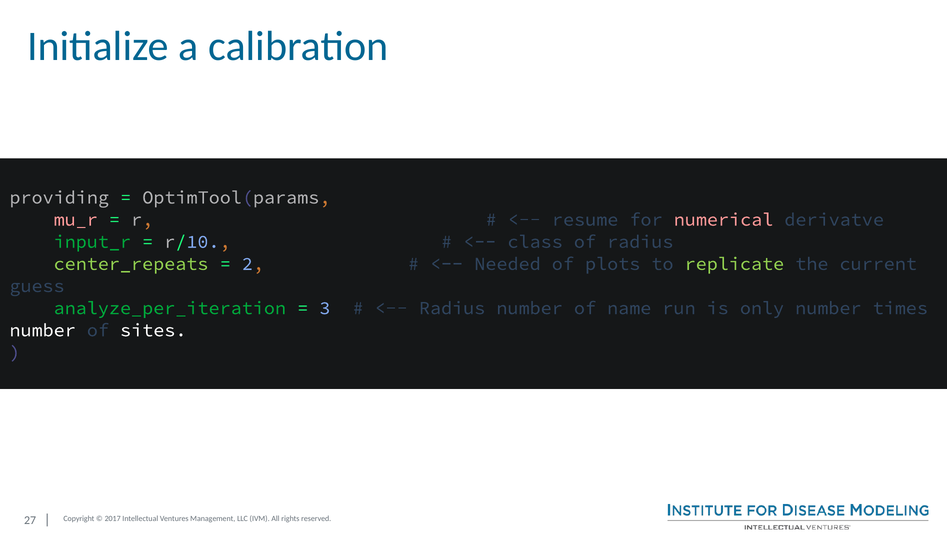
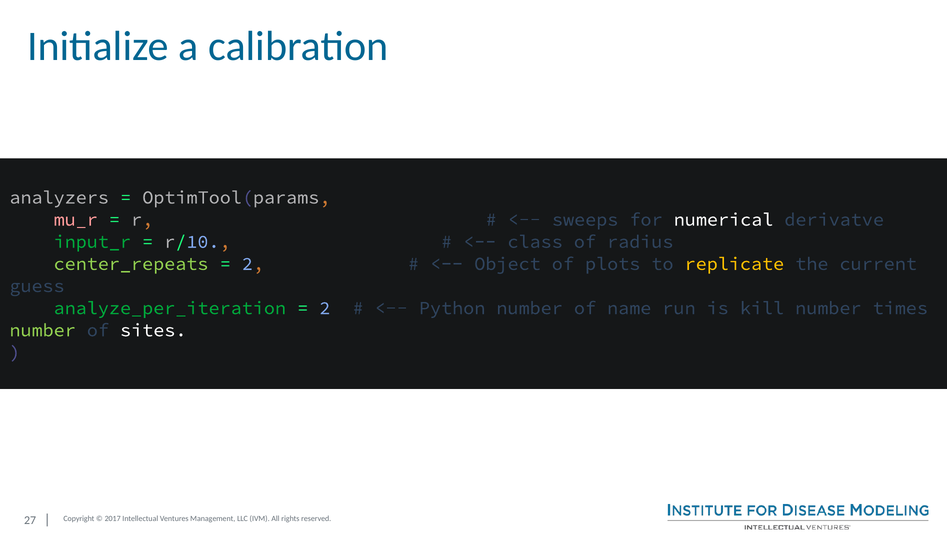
providing: providing -> analyzers (59, 197)
resume: resume -> sweeps (585, 219)
numerical colour: pink -> white (724, 219)
Needed: Needed -> Object (508, 264)
replicate colour: light green -> yellow (734, 264)
3: 3 -> 2 (325, 308)
Radius: Radius -> Python (452, 308)
only: only -> kill (762, 308)
number colour: white -> light green (43, 330)
